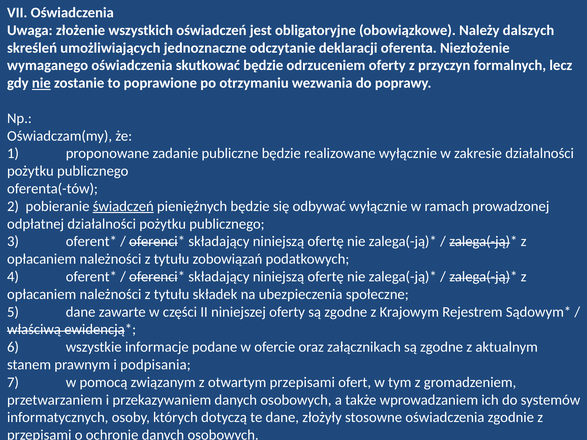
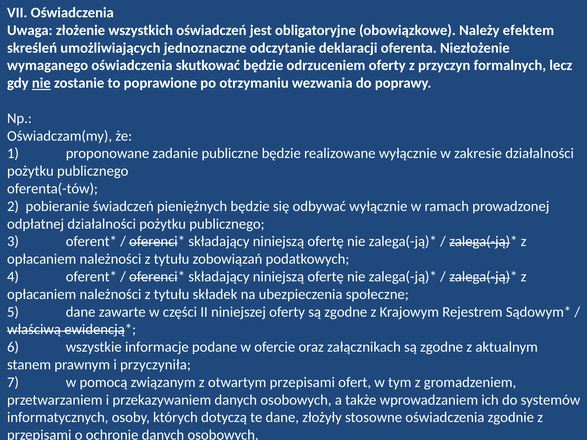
dalszych: dalszych -> efektem (528, 30)
świadczeń underline: present -> none (123, 206)
podpisania: podpisania -> przyczyniła (155, 365)
